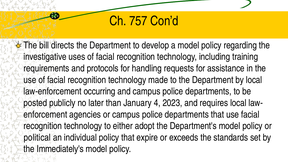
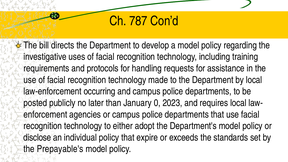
757: 757 -> 787 (138, 21)
4: 4 -> 0 (157, 103)
political: political -> disclose (37, 137)
Immediately's: Immediately's -> Prepayable's (60, 149)
